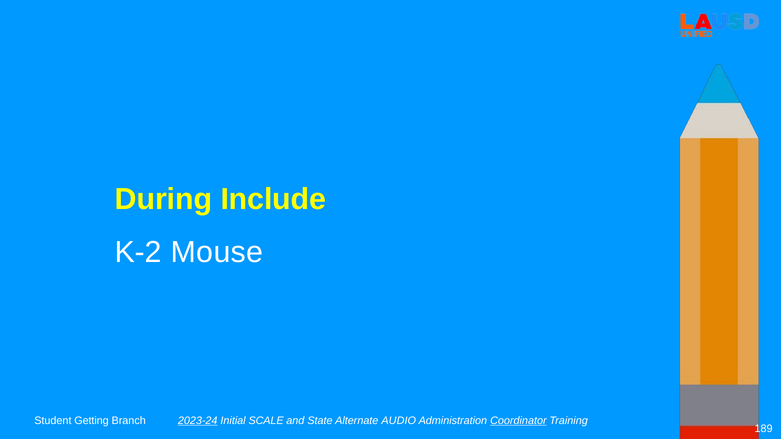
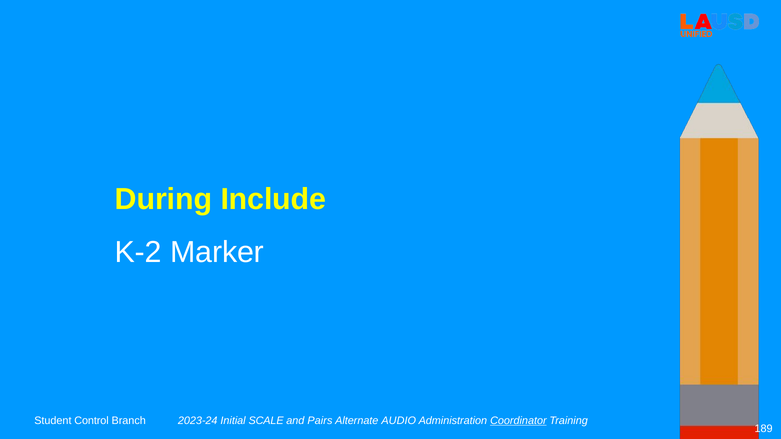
Mouse: Mouse -> Marker (217, 252)
Getting: Getting -> Control (91, 421)
2023-24 underline: present -> none (198, 421)
State: State -> Pairs (320, 421)
